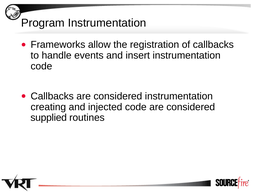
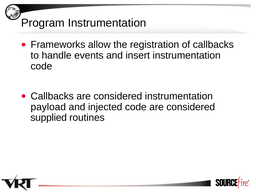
creating: creating -> payload (48, 107)
